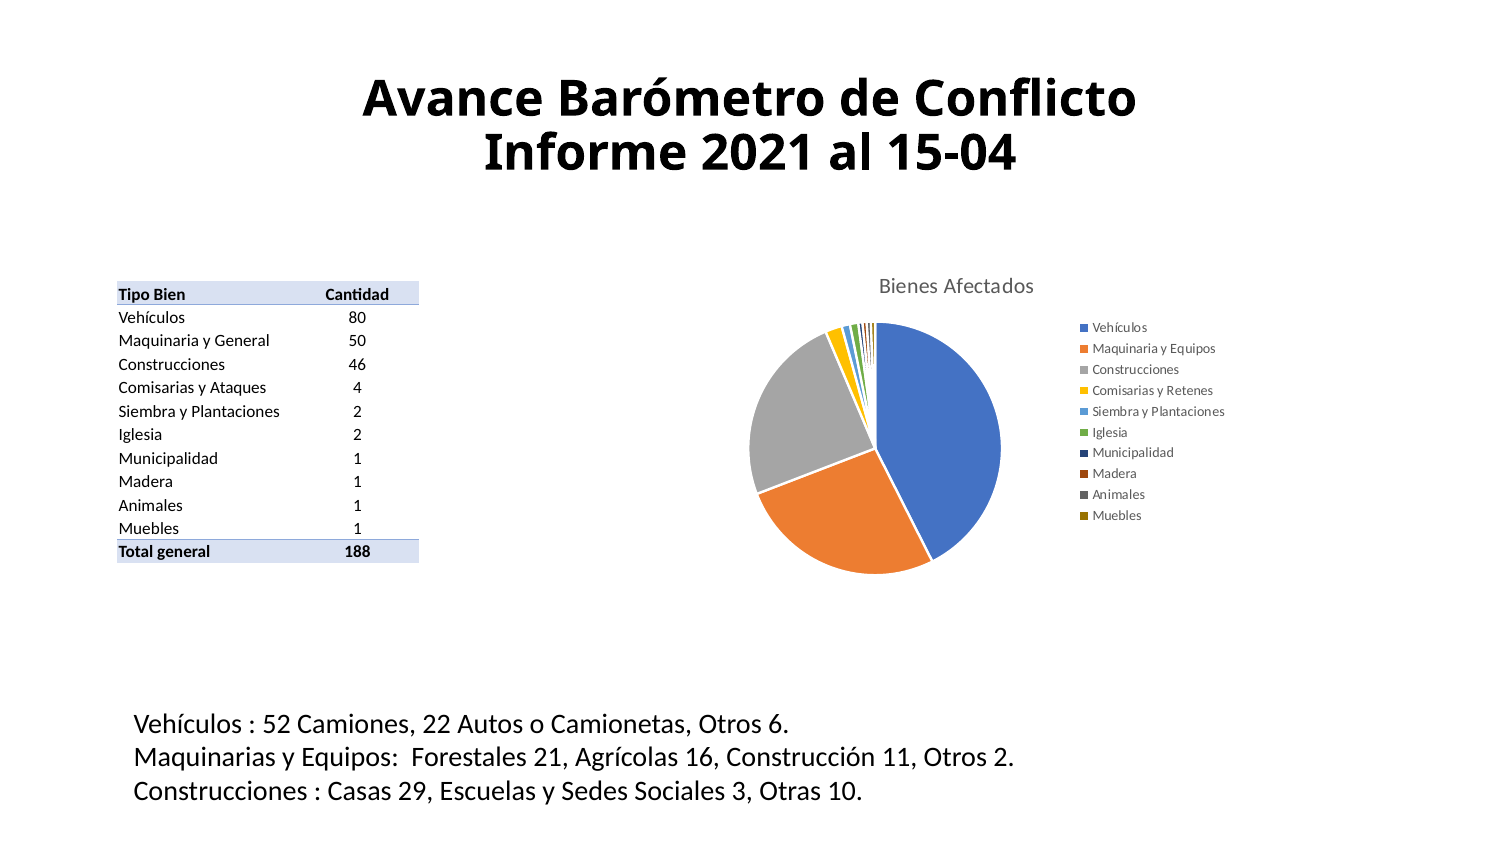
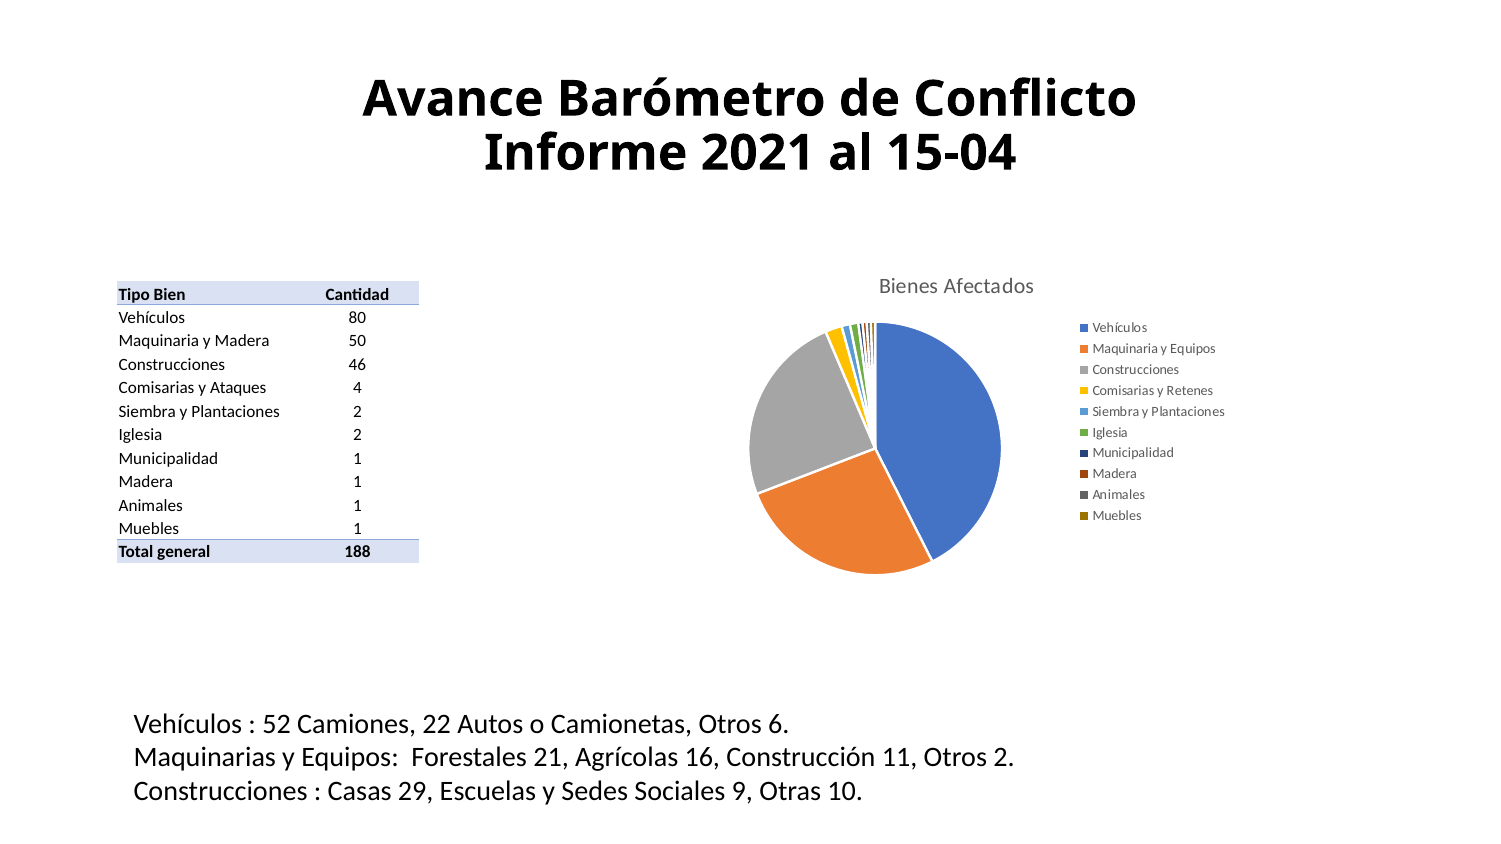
y General: General -> Madera (242, 341)
3: 3 -> 9 (742, 792)
